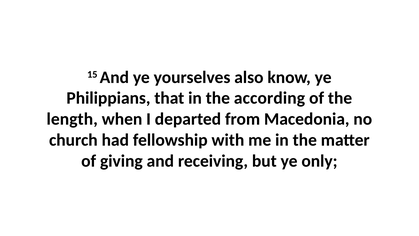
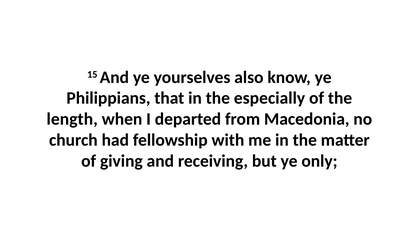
according: according -> especially (270, 98)
